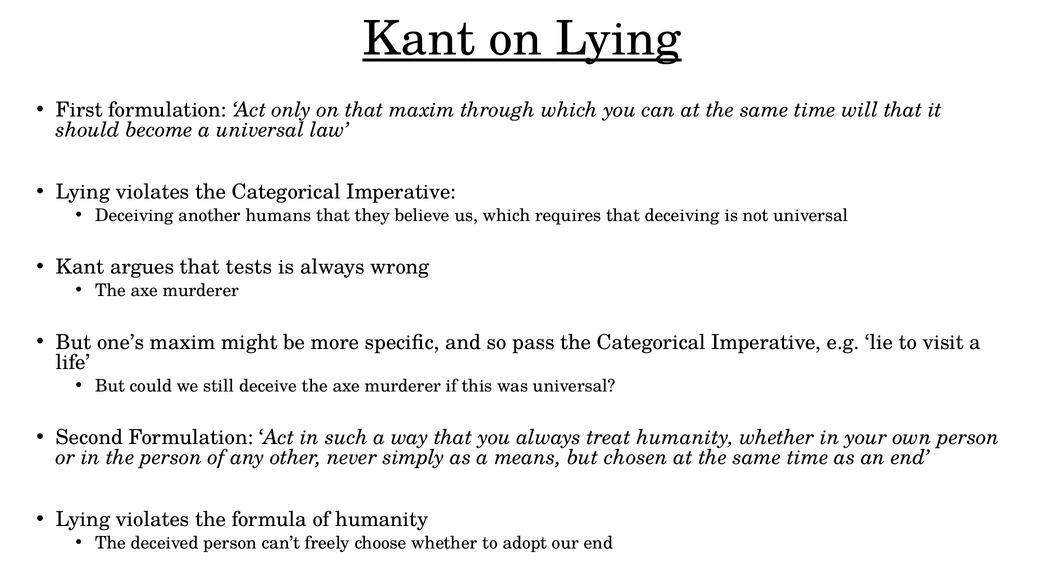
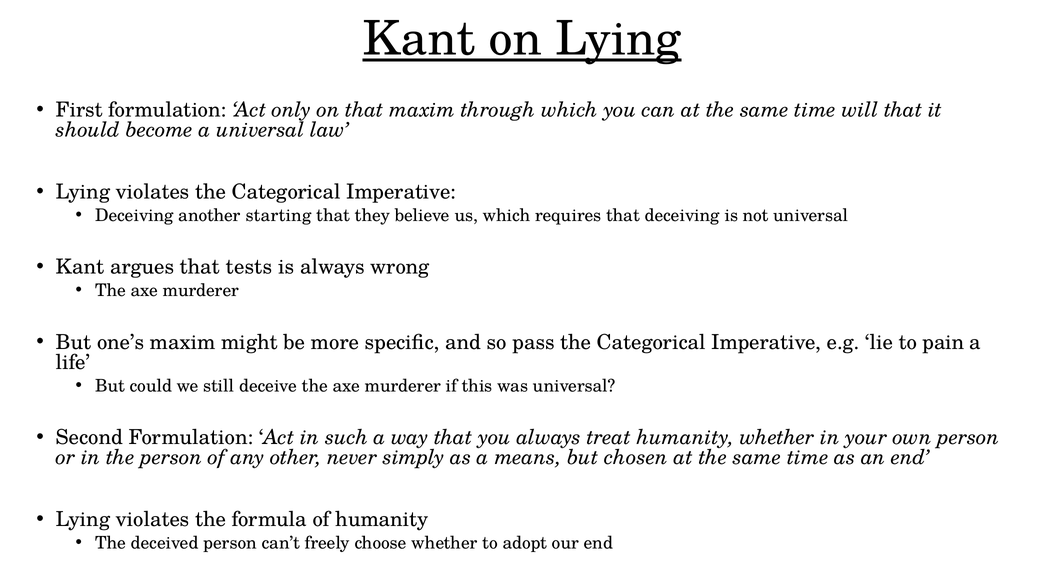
humans: humans -> starting (279, 215)
visit: visit -> pain (943, 342)
